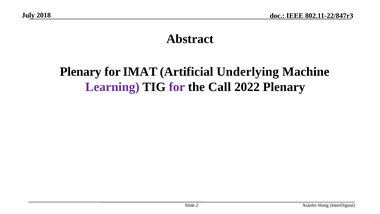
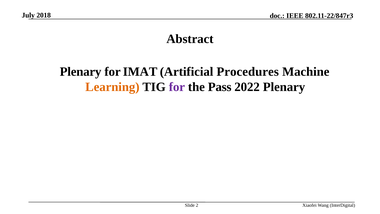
Underlying: Underlying -> Procedures (248, 72)
Learning colour: purple -> orange (112, 87)
Call: Call -> Pass (220, 87)
